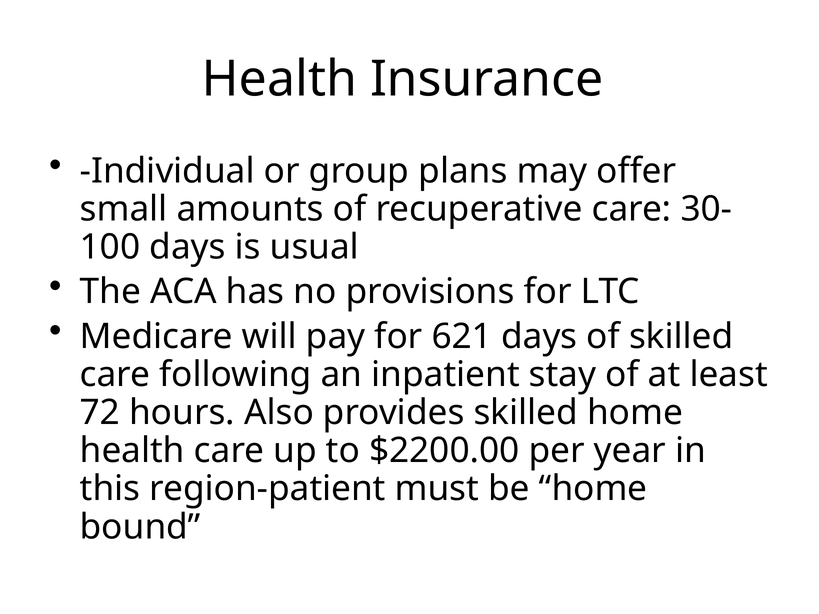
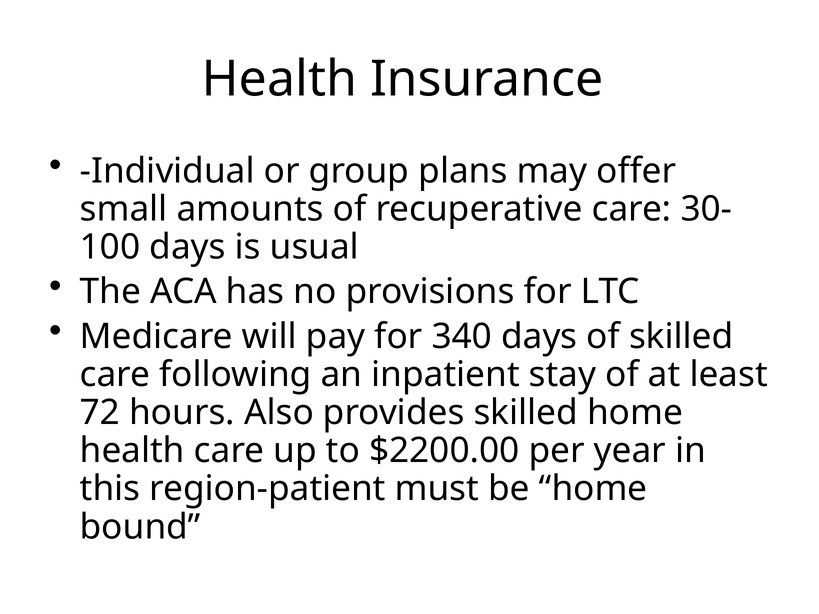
621: 621 -> 340 (462, 337)
